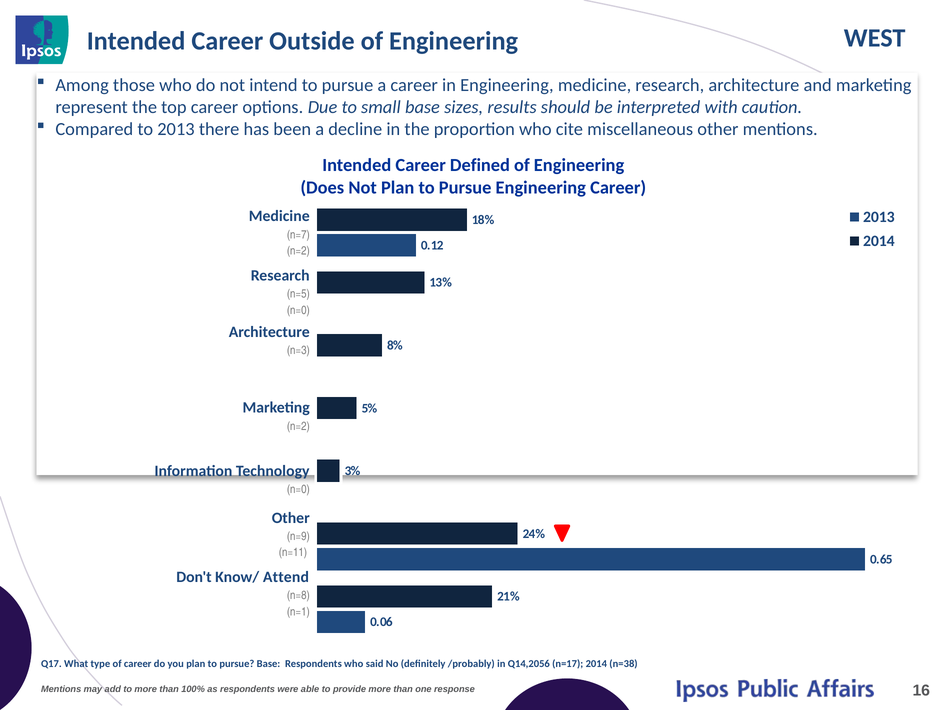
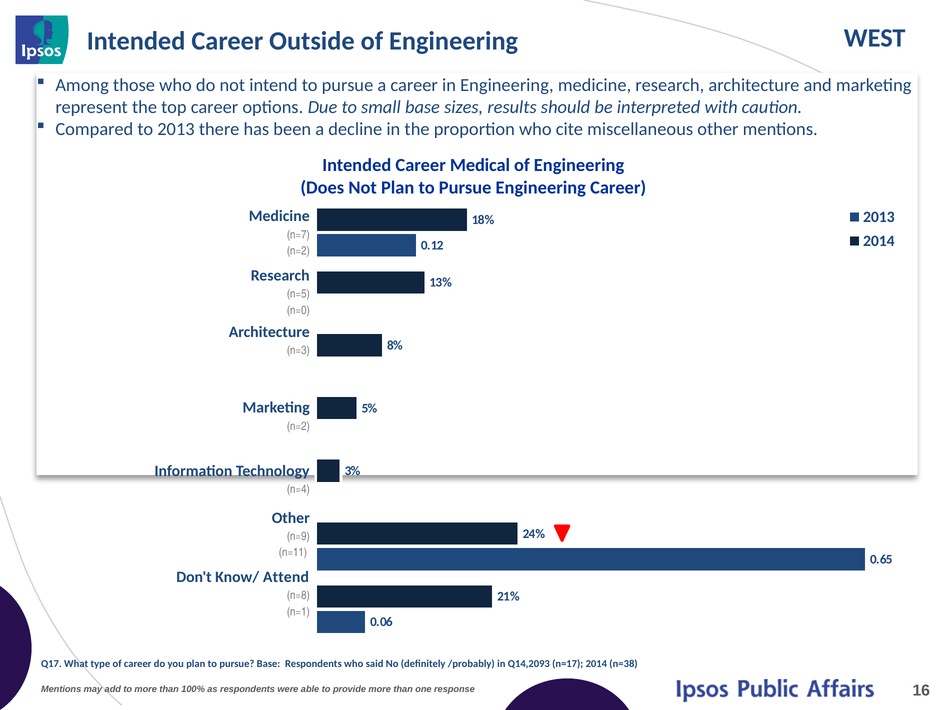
Defined: Defined -> Medical (480, 165)
n=0: n=0 -> n=4 (298, 490)
Q14,2056: Q14,2056 -> Q14,2093 (529, 664)
